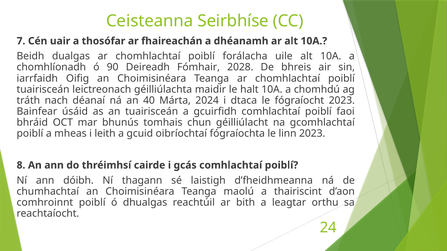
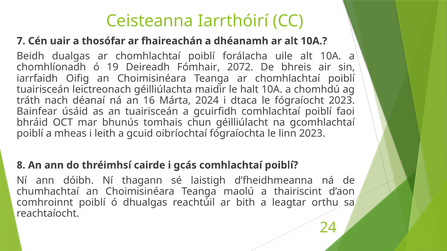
Seirbhíse: Seirbhíse -> Iarrthóirí (233, 21)
90: 90 -> 19 (113, 67)
2028: 2028 -> 2072 (240, 67)
40: 40 -> 16 (149, 101)
